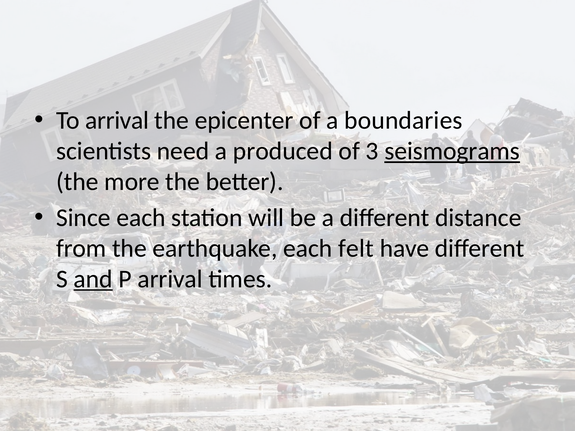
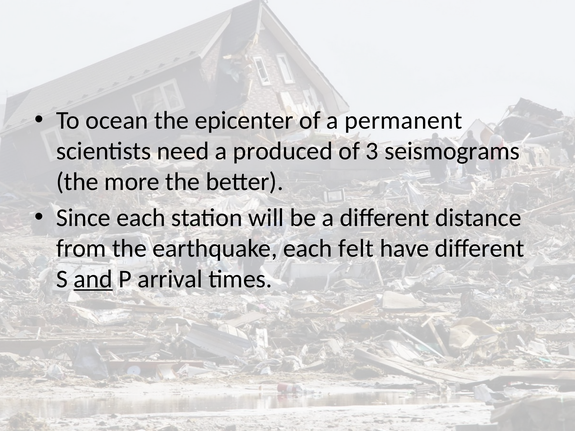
To arrival: arrival -> ocean (117, 121)
boundaries: boundaries -> permanent (403, 121)
seismograms underline: present -> none (452, 151)
